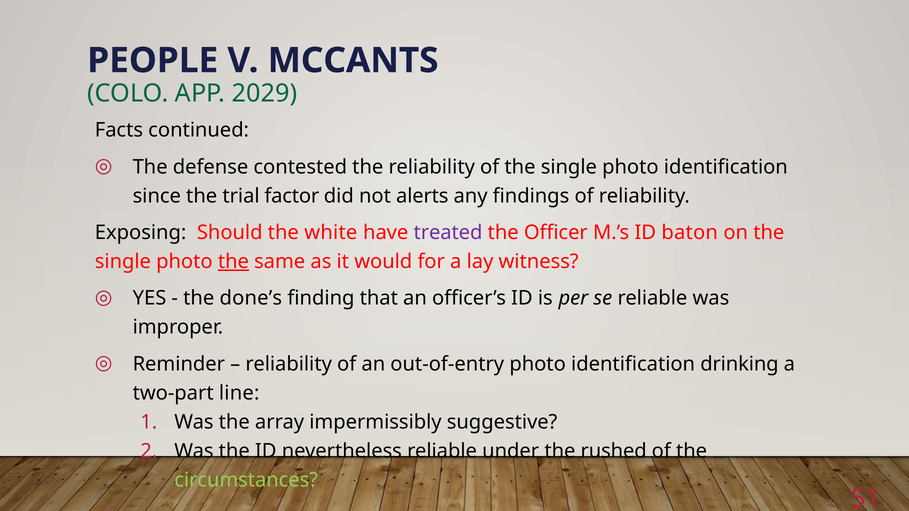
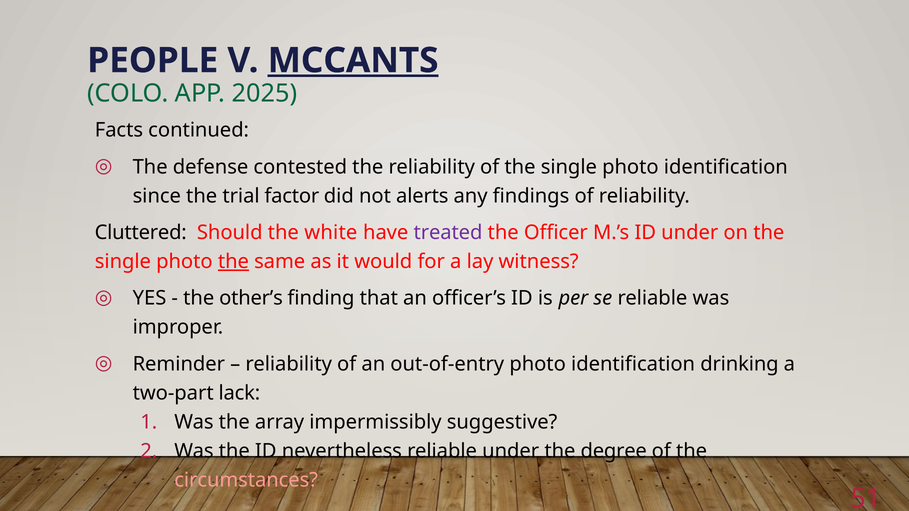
MCCANTS underline: none -> present (353, 61)
2029: 2029 -> 2025 (264, 93)
Exposing: Exposing -> Cluttered (141, 233)
ID baton: baton -> under (690, 233)
done’s: done’s -> other’s (251, 298)
line: line -> lack (239, 393)
rushed: rushed -> degree (614, 451)
circumstances colour: light green -> pink (246, 480)
